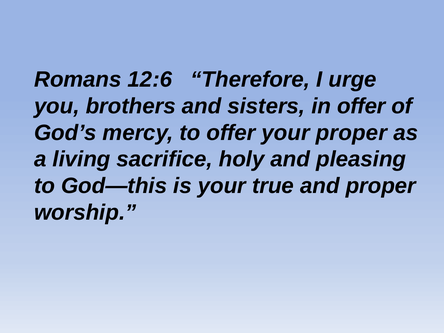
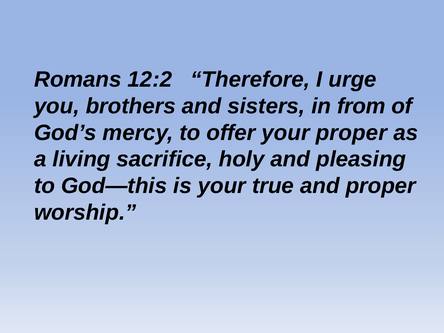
12:6: 12:6 -> 12:2 (150, 79)
in offer: offer -> from (361, 106)
